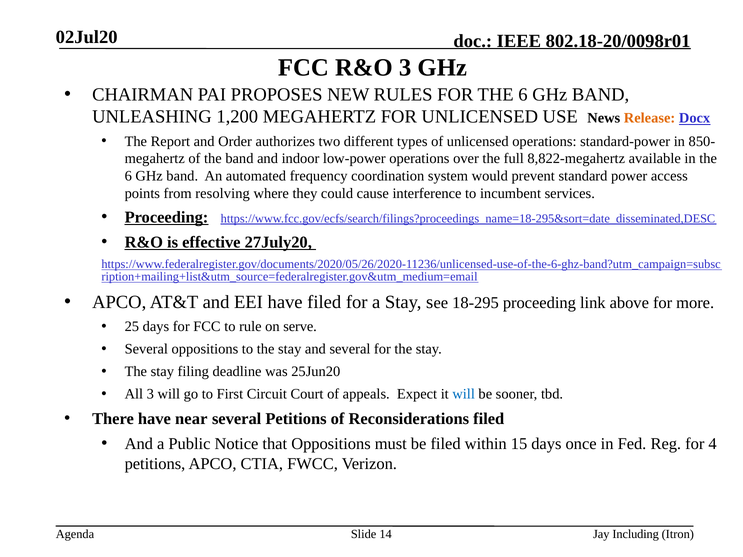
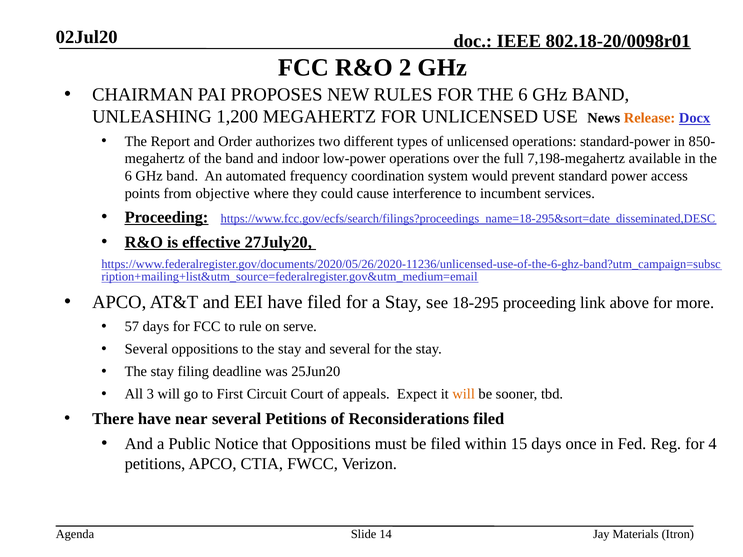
R&O 3: 3 -> 2 (405, 68)
8,822-megahertz: 8,822-megahertz -> 7,198-megahertz (576, 159)
resolving: resolving -> objective (223, 193)
25: 25 -> 57 (132, 327)
will colour: blue -> orange (464, 394)
Including: Including -> Materials (636, 534)
